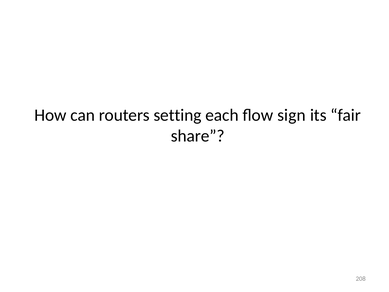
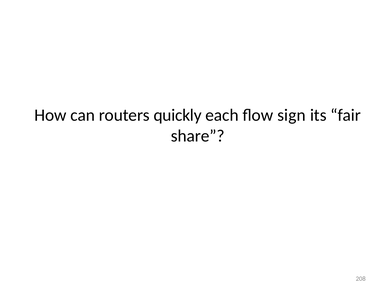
setting: setting -> quickly (178, 115)
